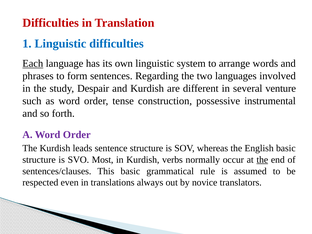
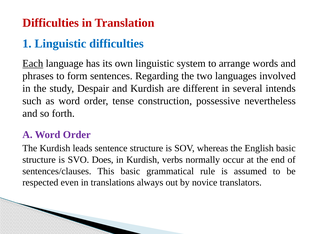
venture: venture -> intends (281, 89)
instrumental: instrumental -> nevertheless (270, 101)
Most: Most -> Does (103, 160)
the underline: present -> none (262, 160)
